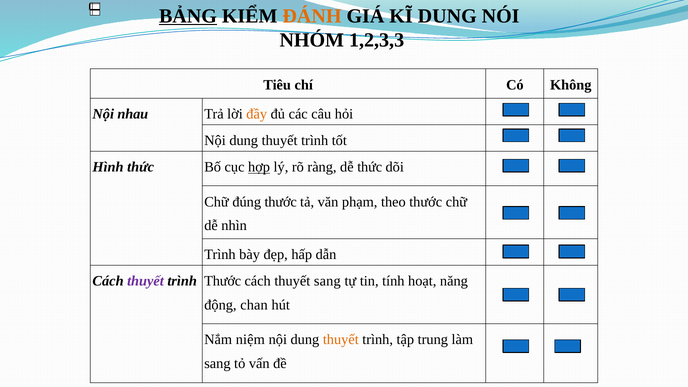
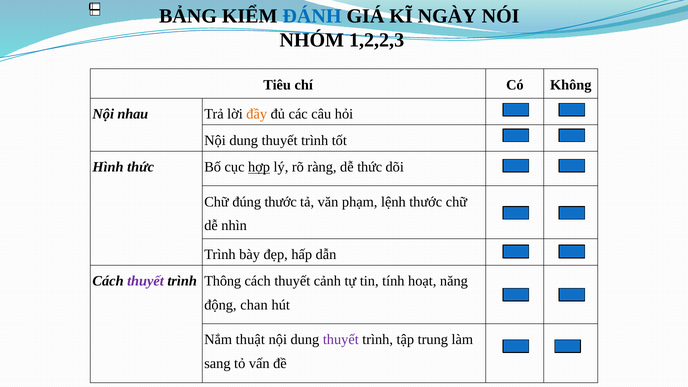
BẢNG underline: present -> none (188, 16)
ĐÁNH colour: orange -> blue (312, 16)
KĨ DUNG: DUNG -> NGÀY (447, 16)
1,2,3,3: 1,2,3,3 -> 1,2,2,3 (377, 40)
theo: theo -> lệnh (393, 202)
trình Thước: Thước -> Thông (223, 281)
thuyết sang: sang -> cảnh (327, 281)
niệm: niệm -> thuật (250, 340)
thuyết colour: orange -> purple (341, 340)
